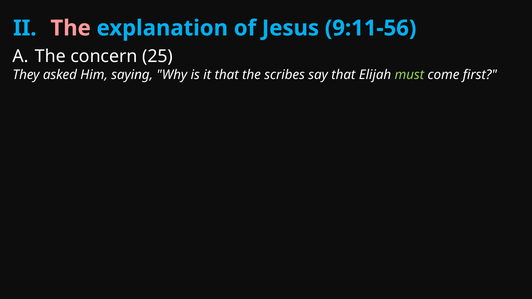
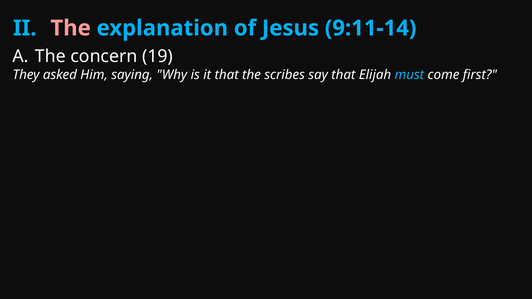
9:11-56: 9:11-56 -> 9:11-14 (371, 28)
25: 25 -> 19 (158, 56)
must colour: light green -> light blue (409, 75)
